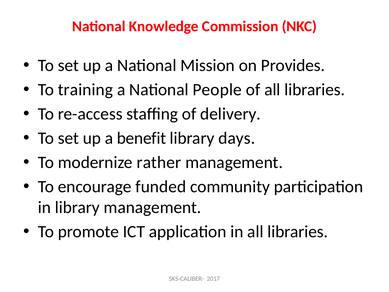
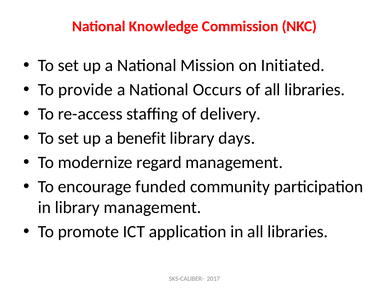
Provides: Provides -> Initiated (293, 65)
training: training -> provide (85, 90)
People: People -> Occurs (217, 90)
rather: rather -> regard (159, 162)
